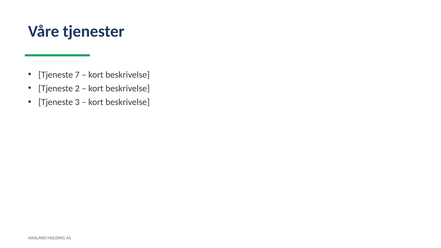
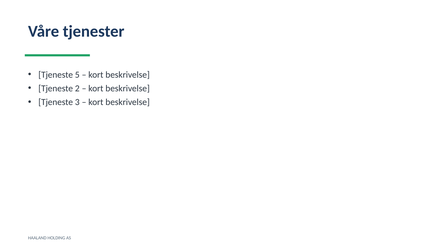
7: 7 -> 5 (77, 75)
